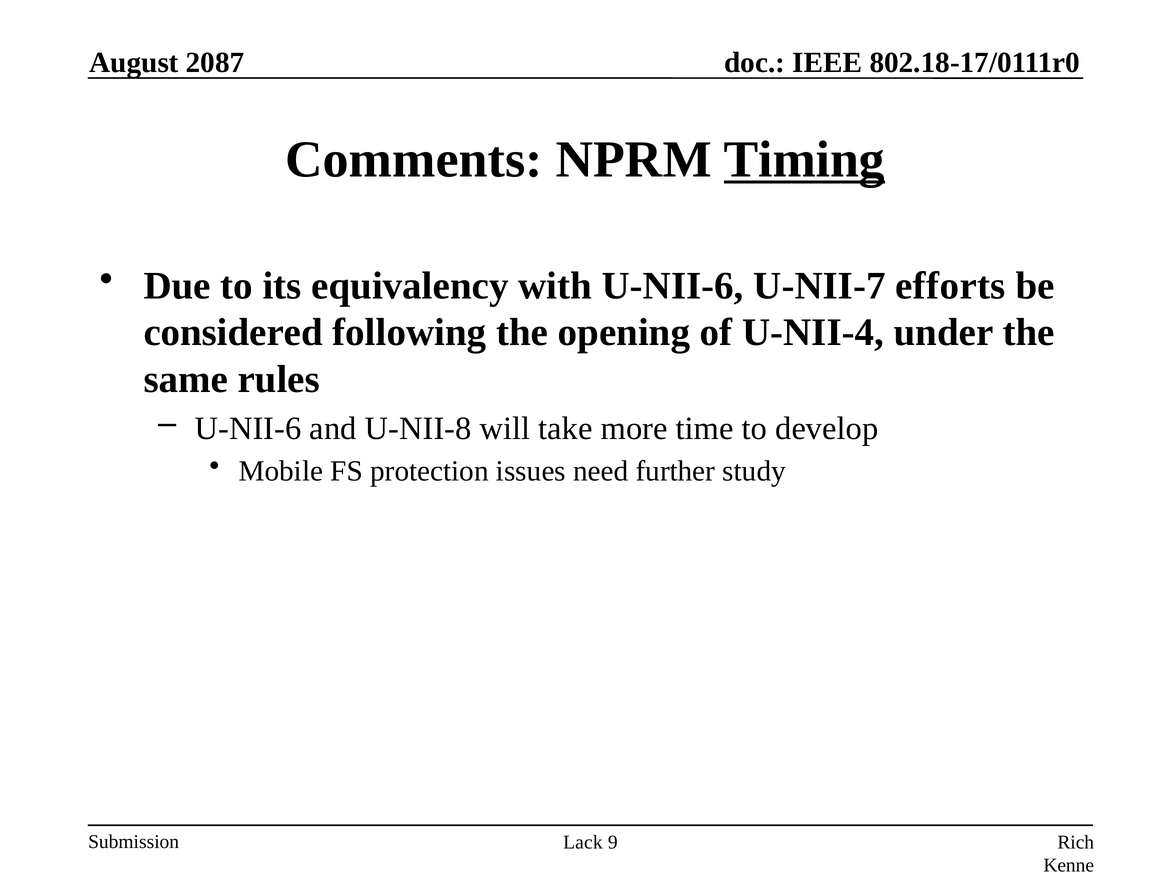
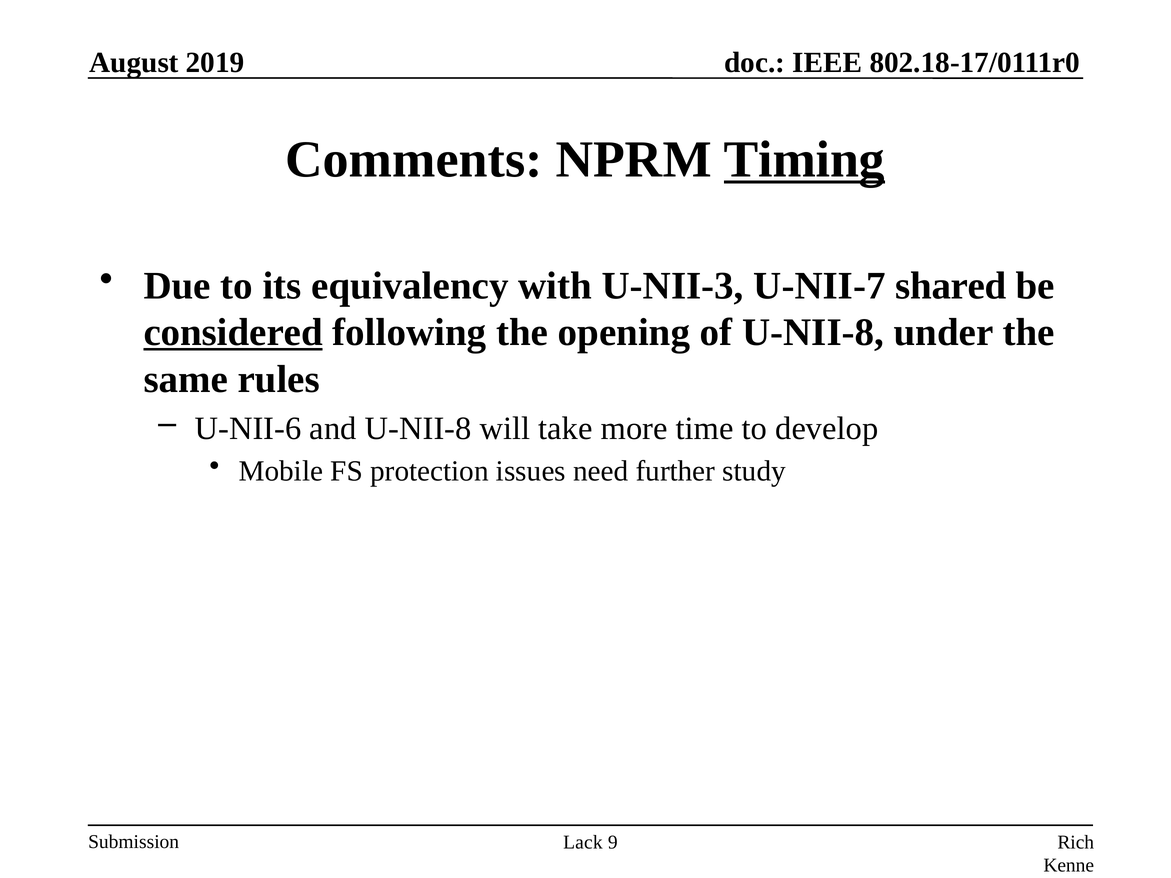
2087: 2087 -> 2019 (215, 62)
with U-NII-6: U-NII-6 -> U-NII-3 (673, 286)
efforts: efforts -> shared (951, 286)
considered underline: none -> present (233, 333)
of U-NII-4: U-NII-4 -> U-NII-8 (813, 333)
